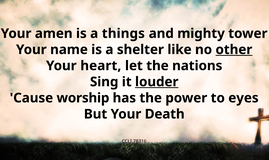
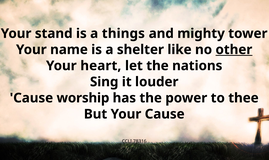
amen: amen -> stand (54, 33)
louder underline: present -> none (157, 81)
eyes: eyes -> thee (243, 98)
Your Death: Death -> Cause (165, 114)
